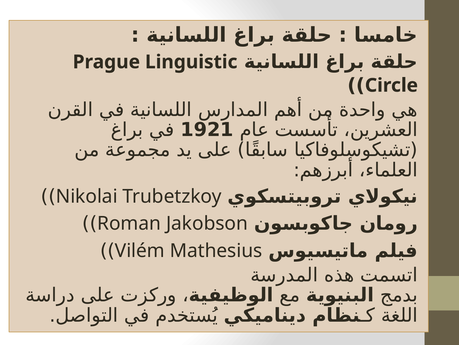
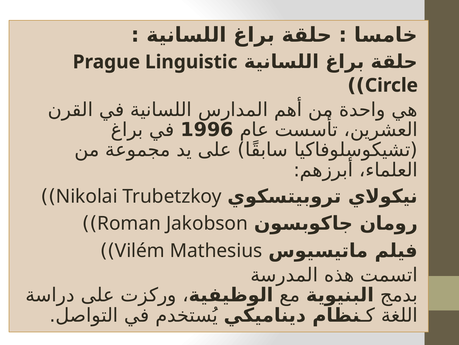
1921: 1921 -> 1996 (207, 130)
